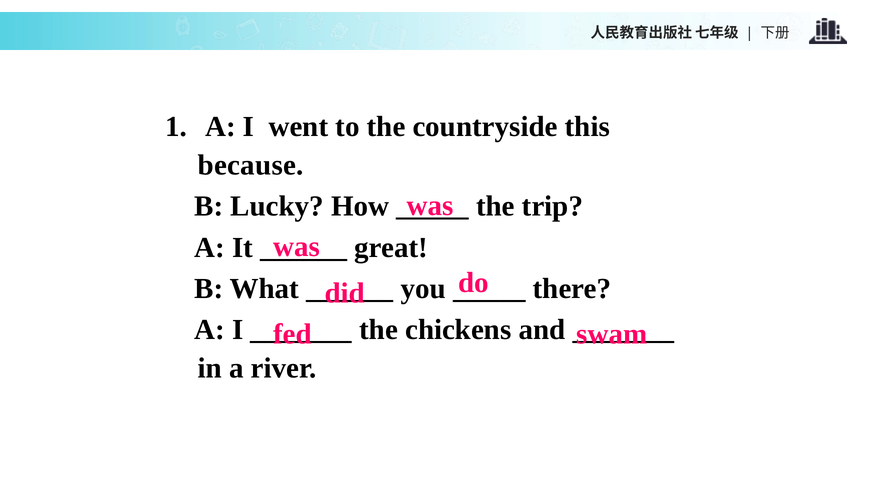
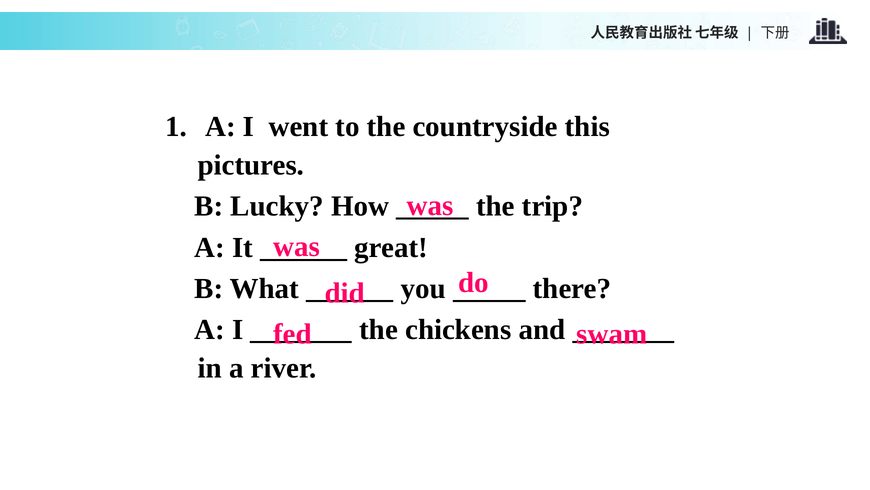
because: because -> pictures (251, 165)
